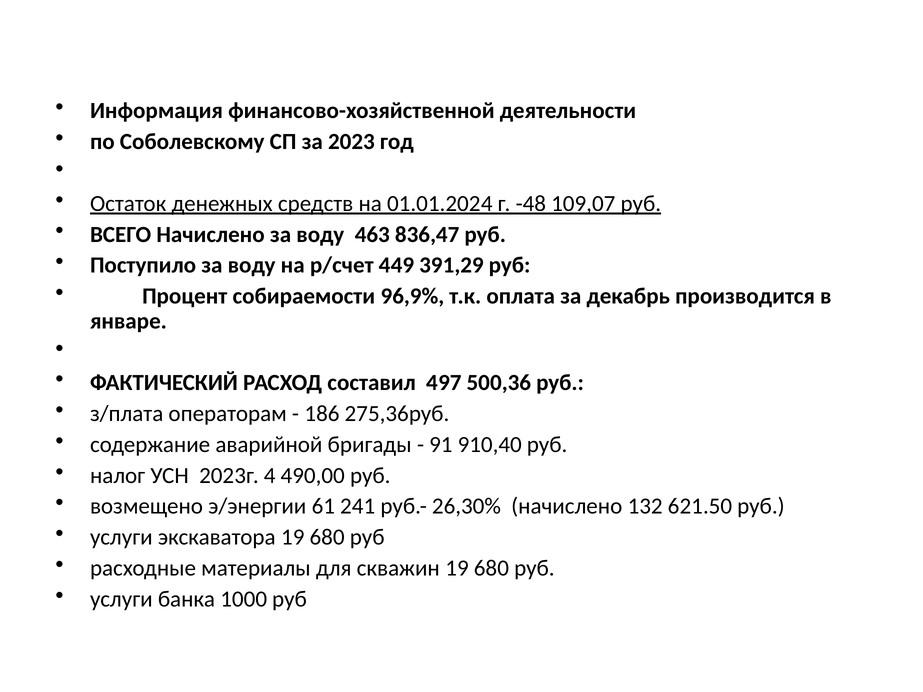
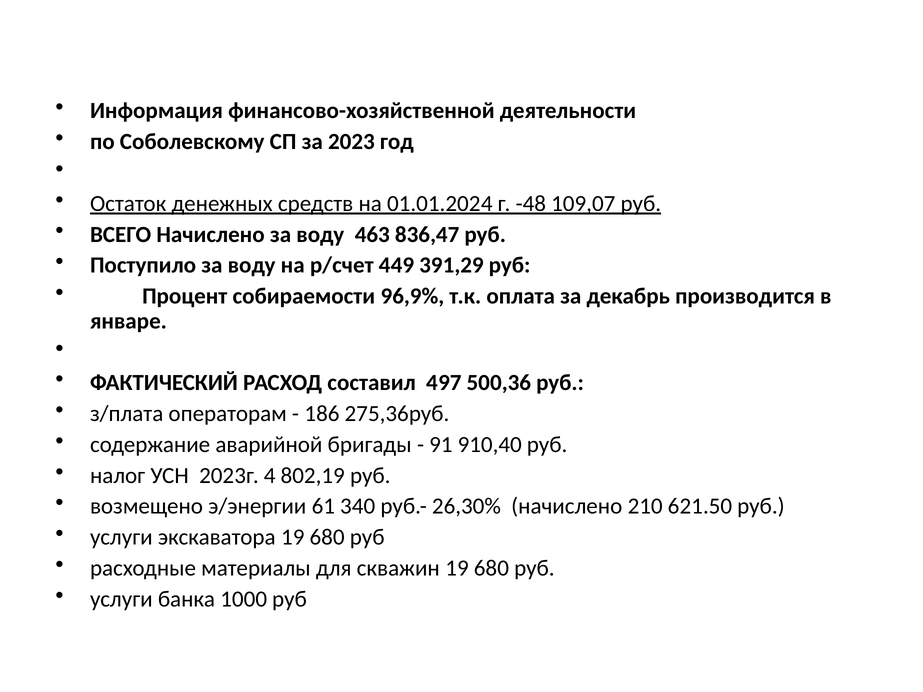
490,00: 490,00 -> 802,19 (313, 476)
241: 241 -> 340 (358, 507)
132: 132 -> 210 (645, 507)
